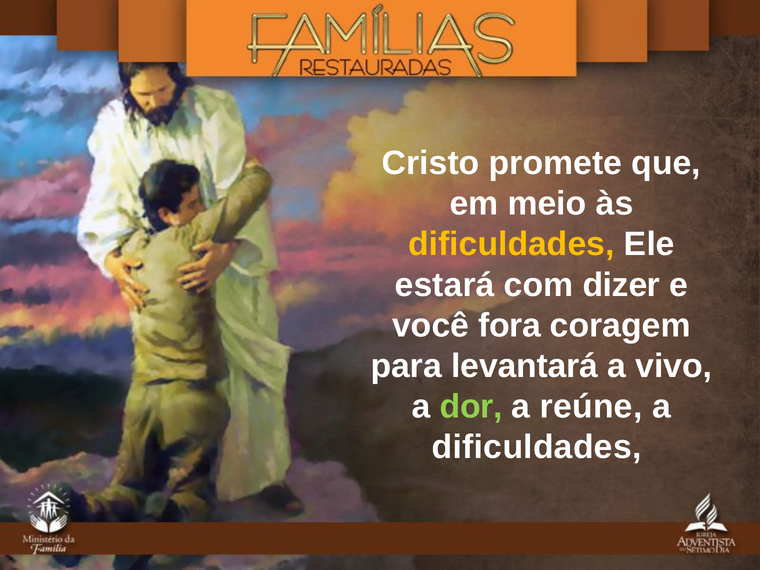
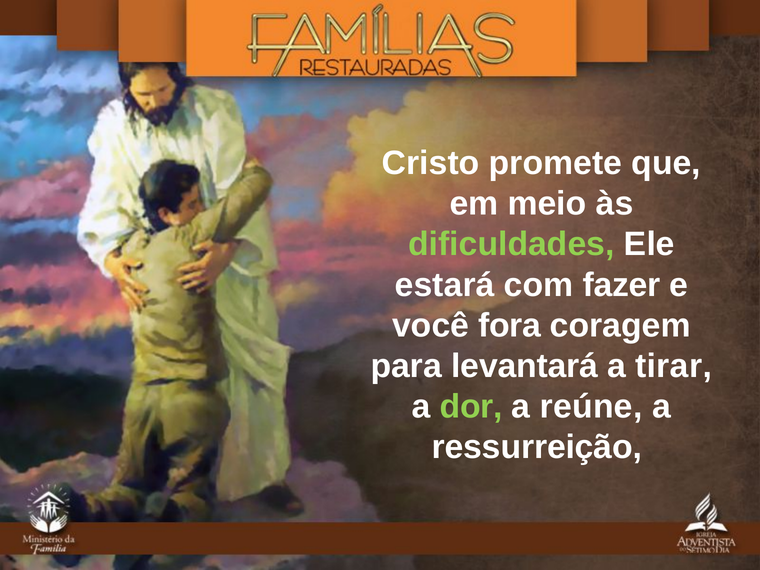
dificuldades colour: yellow -> light green (511, 244)
dizer: dizer -> fazer (621, 285)
vivo: vivo -> tirar (674, 366)
dificuldades: dificuldades -> ressurreição (537, 447)
